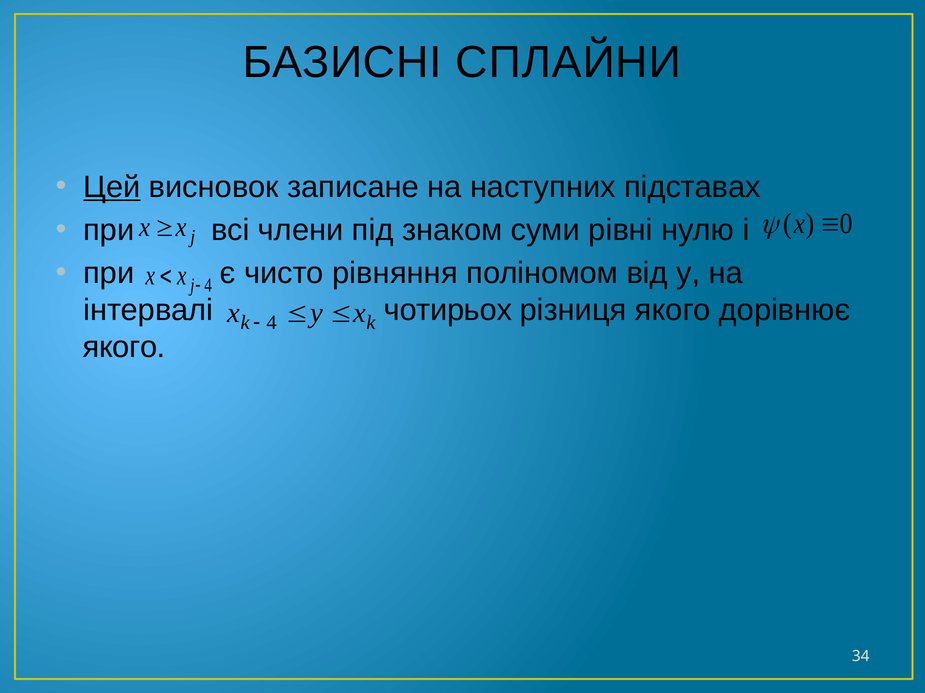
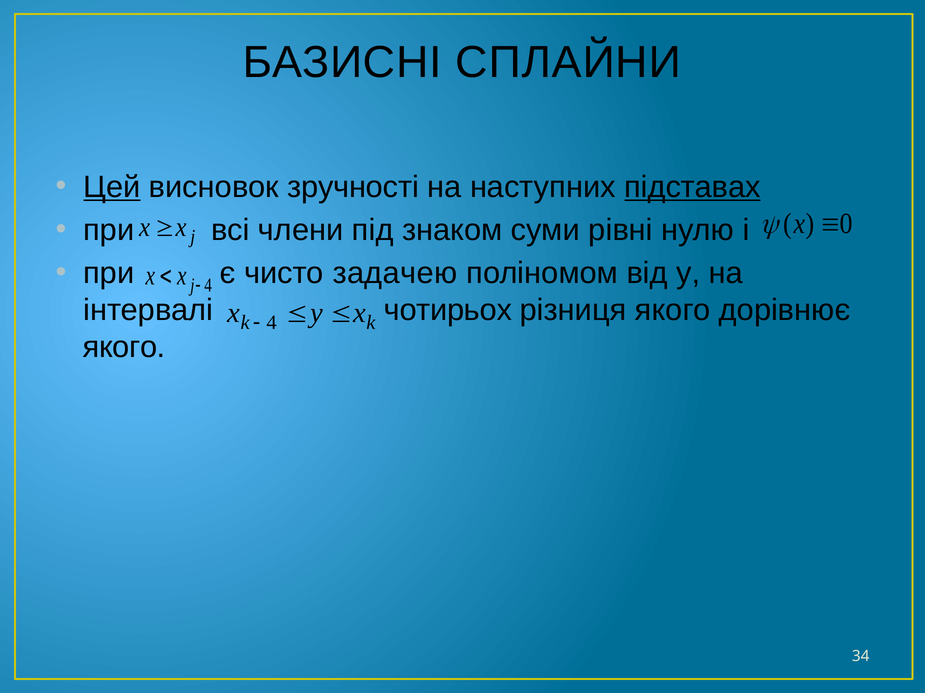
записане: записане -> зручності (353, 187)
підставах underline: none -> present (693, 187)
рівняння: рівняння -> задачею (395, 273)
